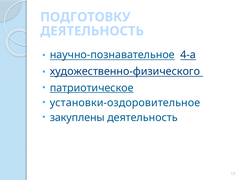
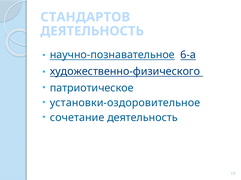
ПОДГОТОВКУ: ПОДГОТОВКУ -> СТАНДАРТОВ (85, 17)
4-а: 4-а -> 6-а (188, 55)
патриотическое underline: present -> none (92, 88)
закуплены: закуплены -> сочетание (77, 118)
